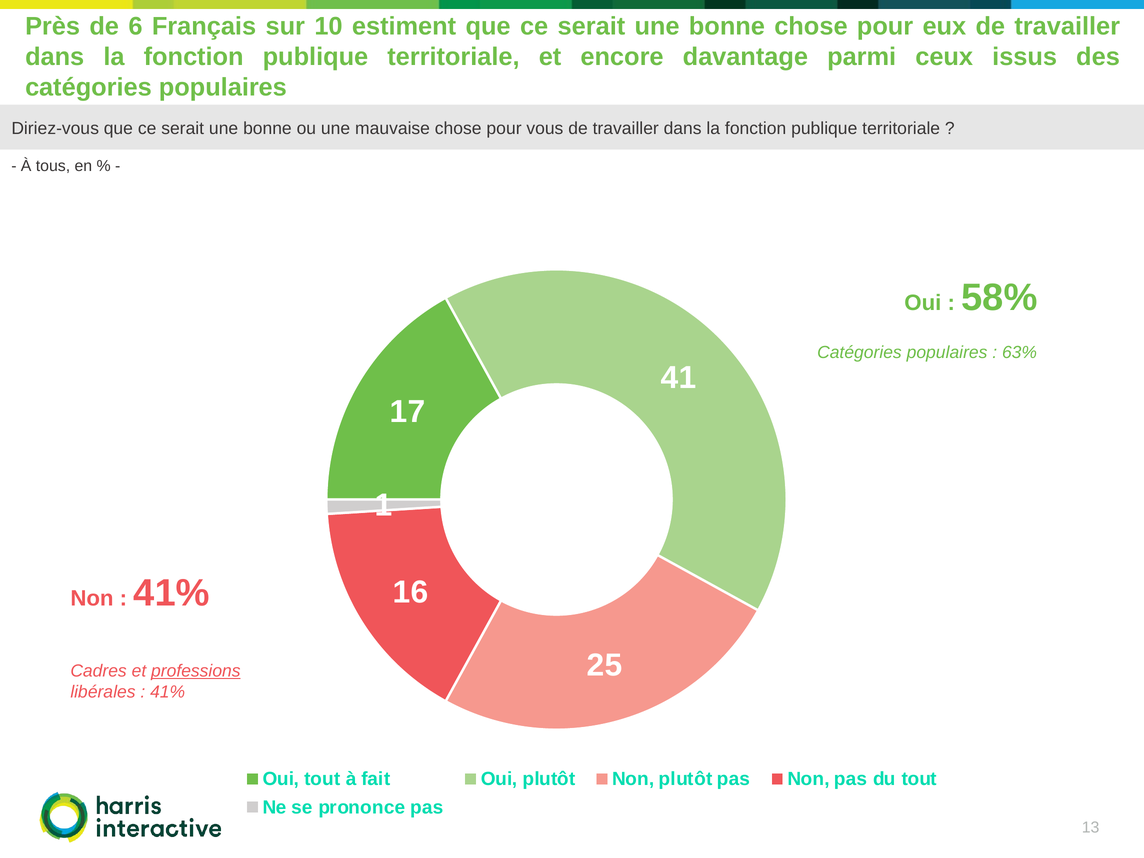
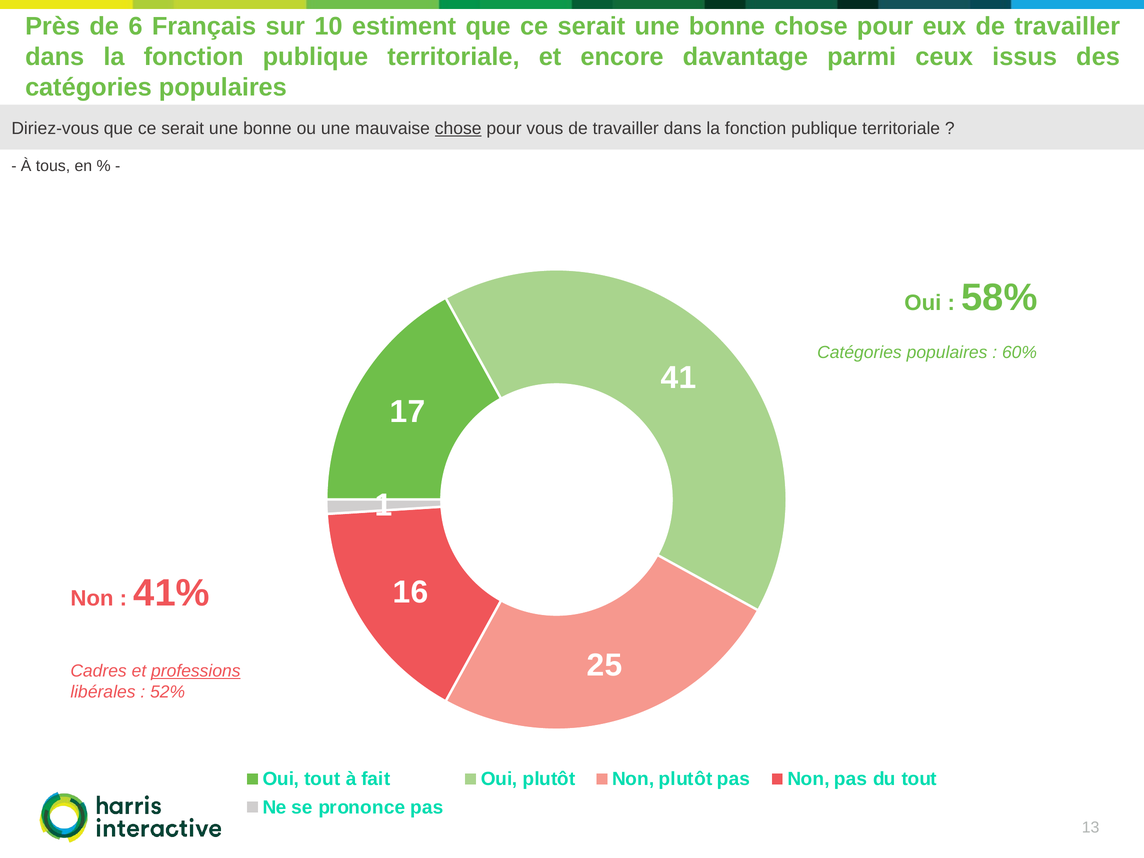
chose underline: none -> present (458, 128)
63%: 63% -> 60% (1020, 353)
41%: 41% -> 52% (168, 692)
